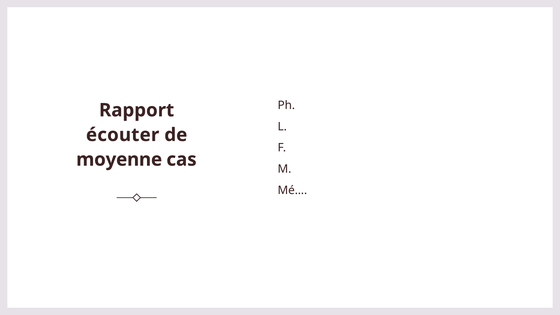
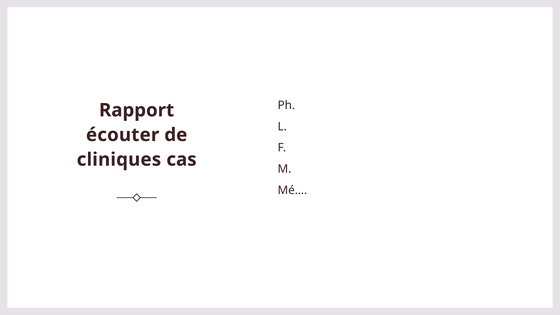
moyenne: moyenne -> cliniques (119, 160)
